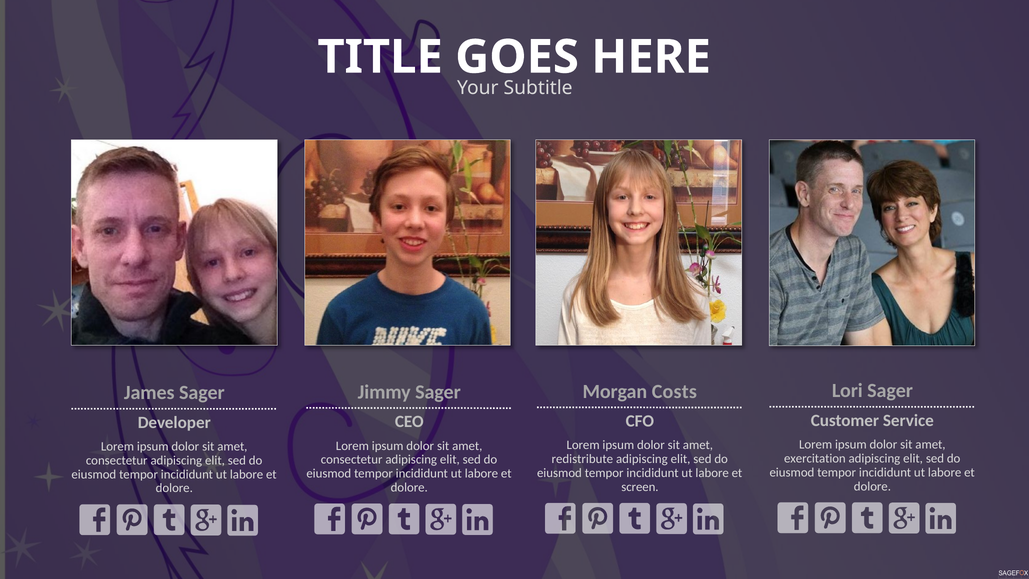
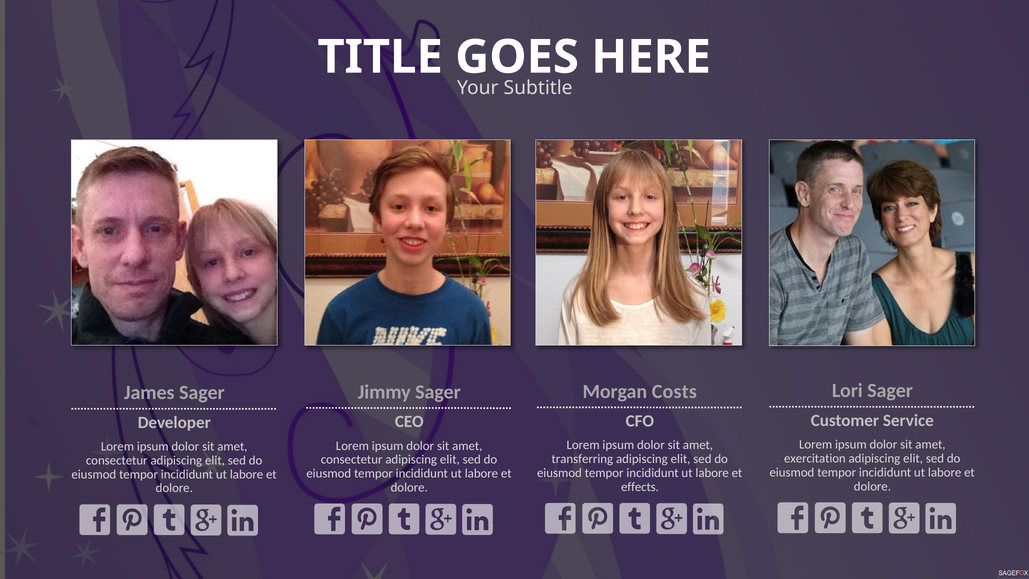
redistribute: redistribute -> transferring (582, 459)
screen: screen -> effects (640, 487)
